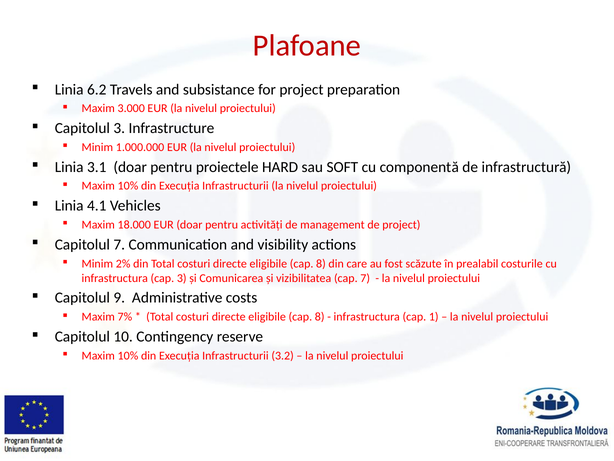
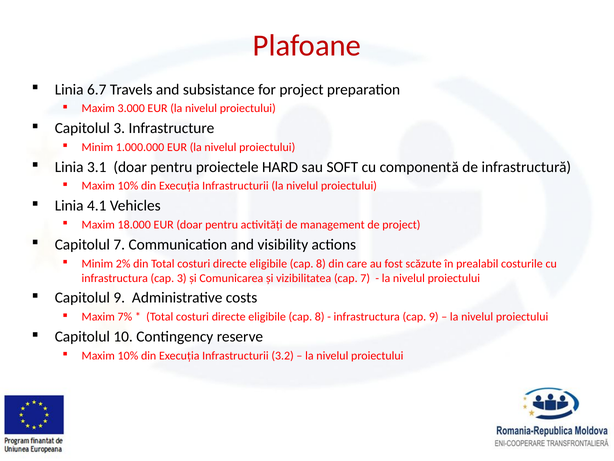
6.2: 6.2 -> 6.7 (97, 89)
cap 1: 1 -> 9 (434, 317)
